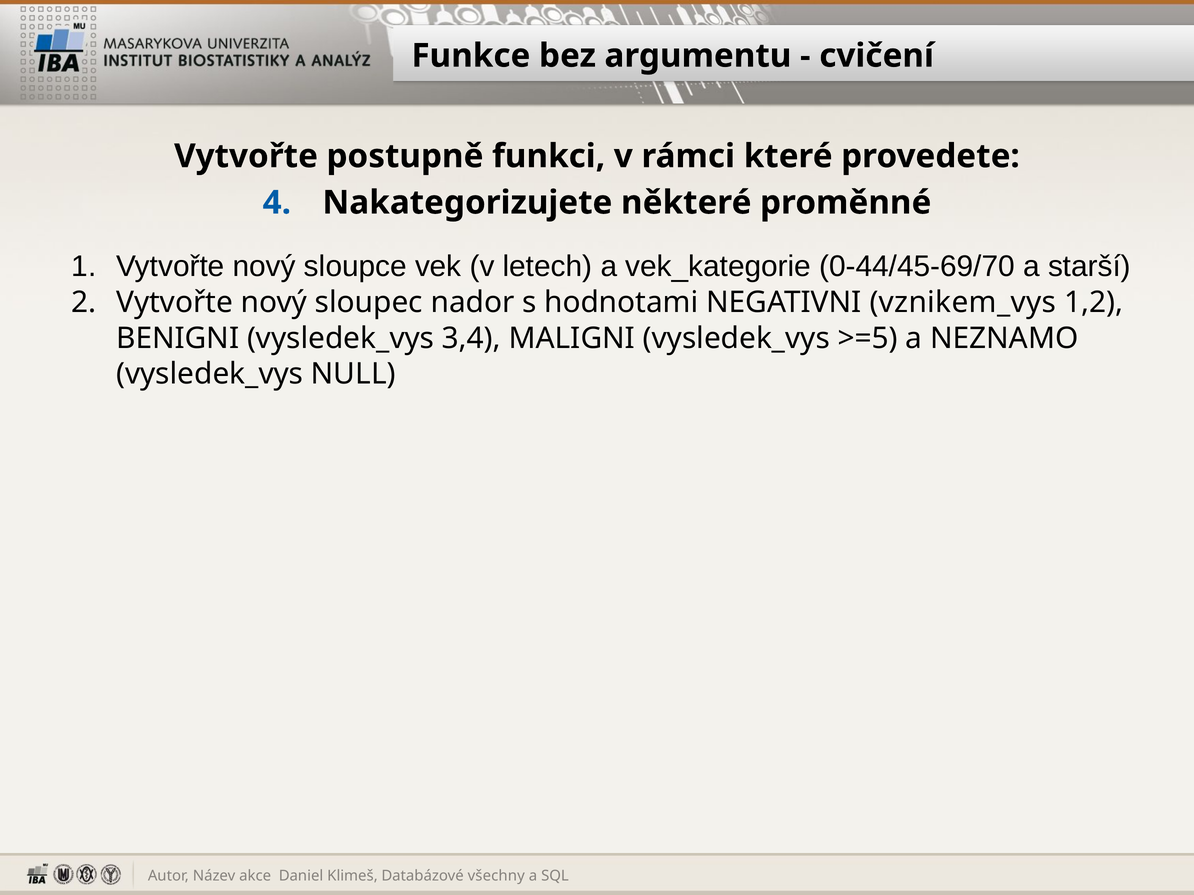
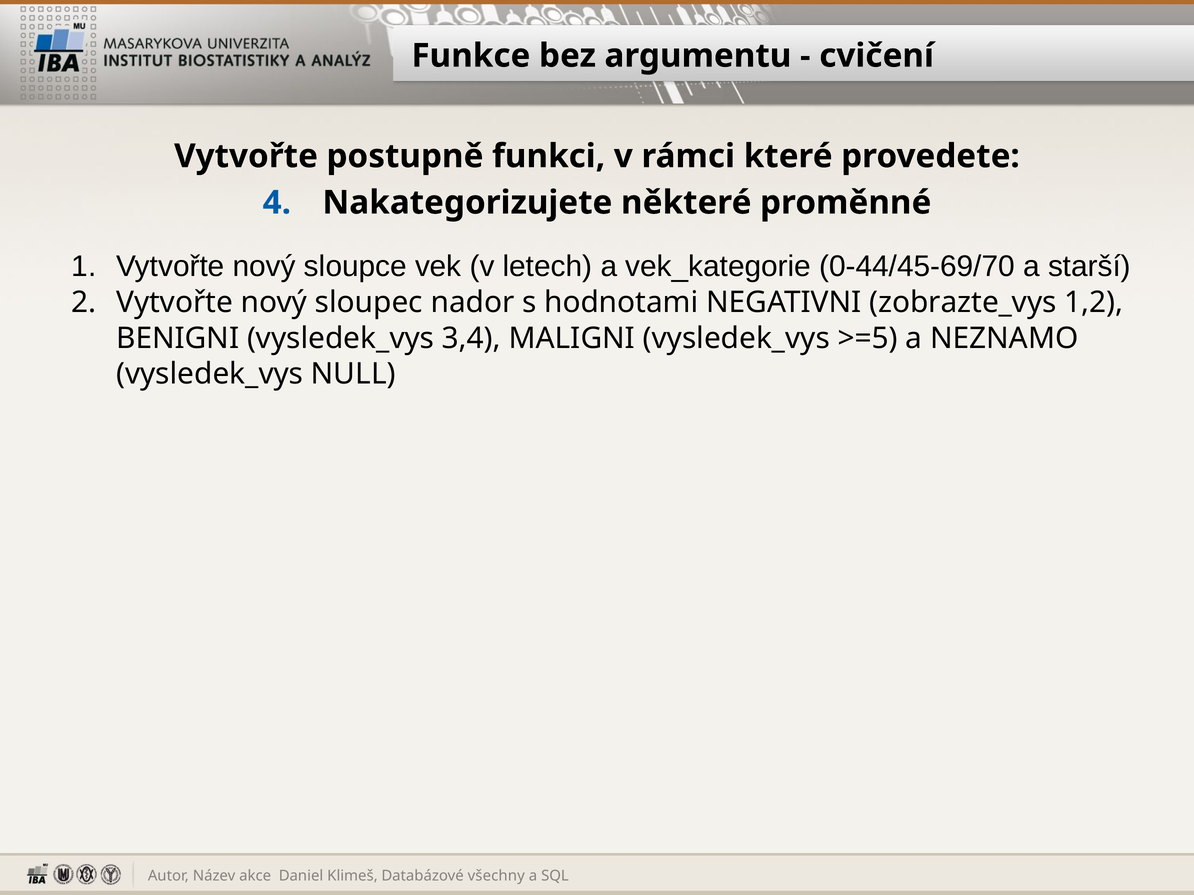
vznikem_vys: vznikem_vys -> zobrazte_vys (963, 303)
